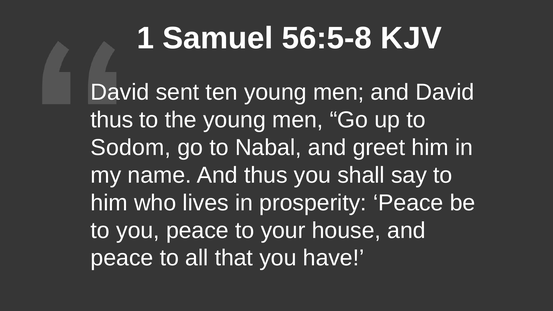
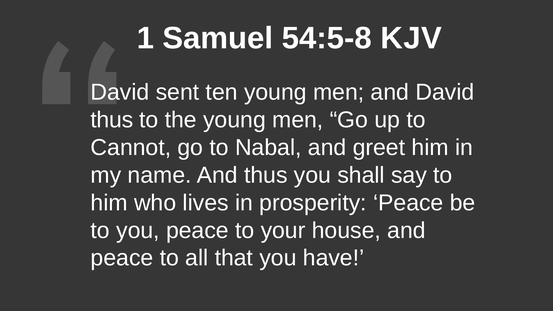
56:5-8: 56:5-8 -> 54:5-8 (327, 38)
Sodom: Sodom -> Cannot (131, 148)
